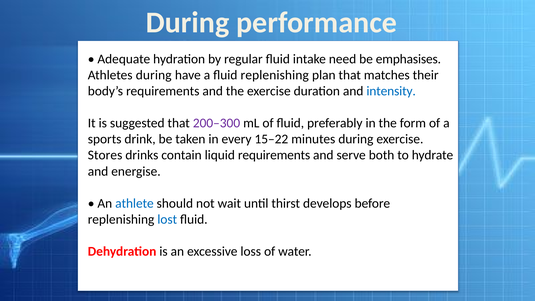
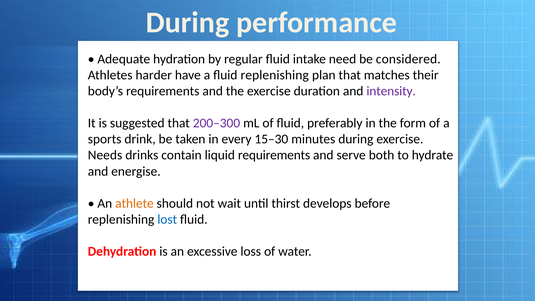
emphasises: emphasises -> considered (408, 59)
Athletes during: during -> harder (154, 75)
intensity colour: blue -> purple (391, 91)
15–22: 15–22 -> 15–30 (271, 139)
Stores: Stores -> Needs (105, 155)
athlete colour: blue -> orange (134, 203)
